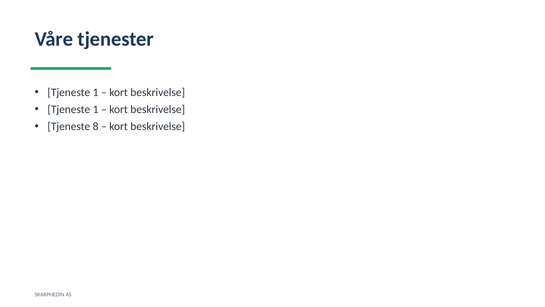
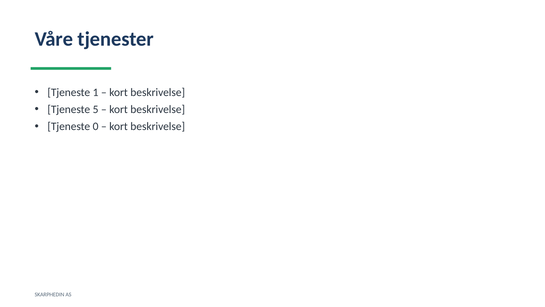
1: 1 -> 5 (96, 109)
8: 8 -> 0 (96, 126)
